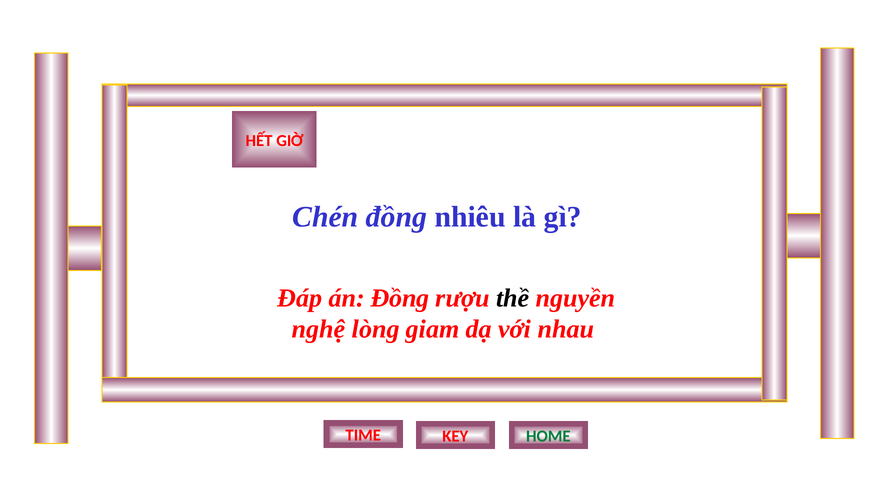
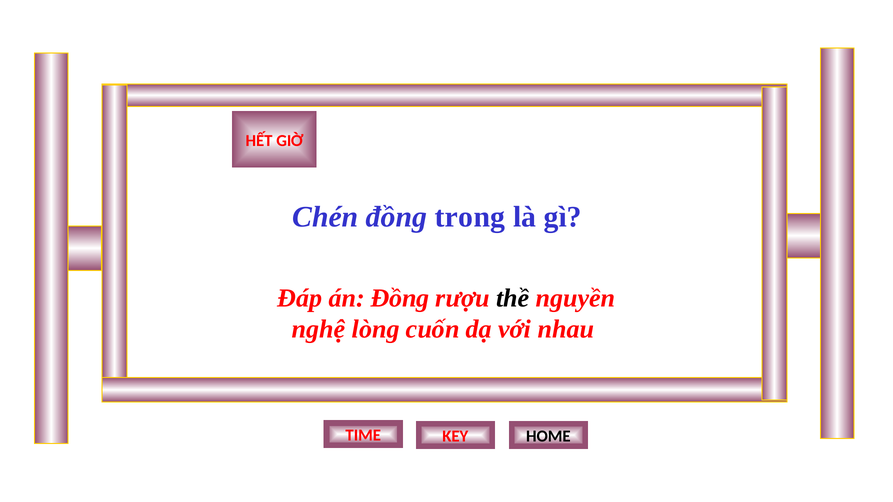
nhiêu: nhiêu -> trong (470, 217)
giam: giam -> cuốn (433, 330)
HOME colour: green -> black (548, 437)
